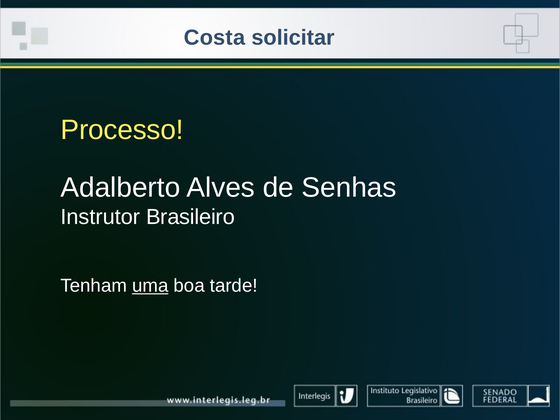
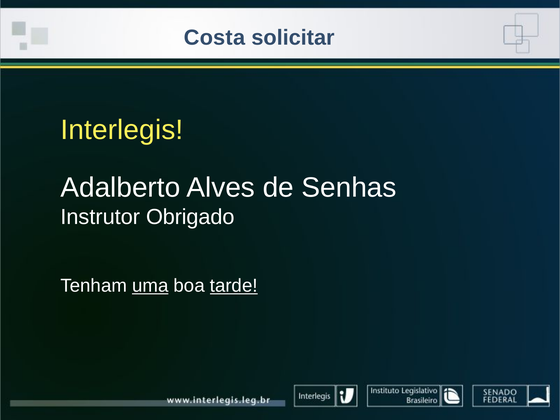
Processo: Processo -> Interlegis (122, 130)
Brasileiro: Brasileiro -> Obrigado (190, 217)
tarde underline: none -> present (234, 286)
